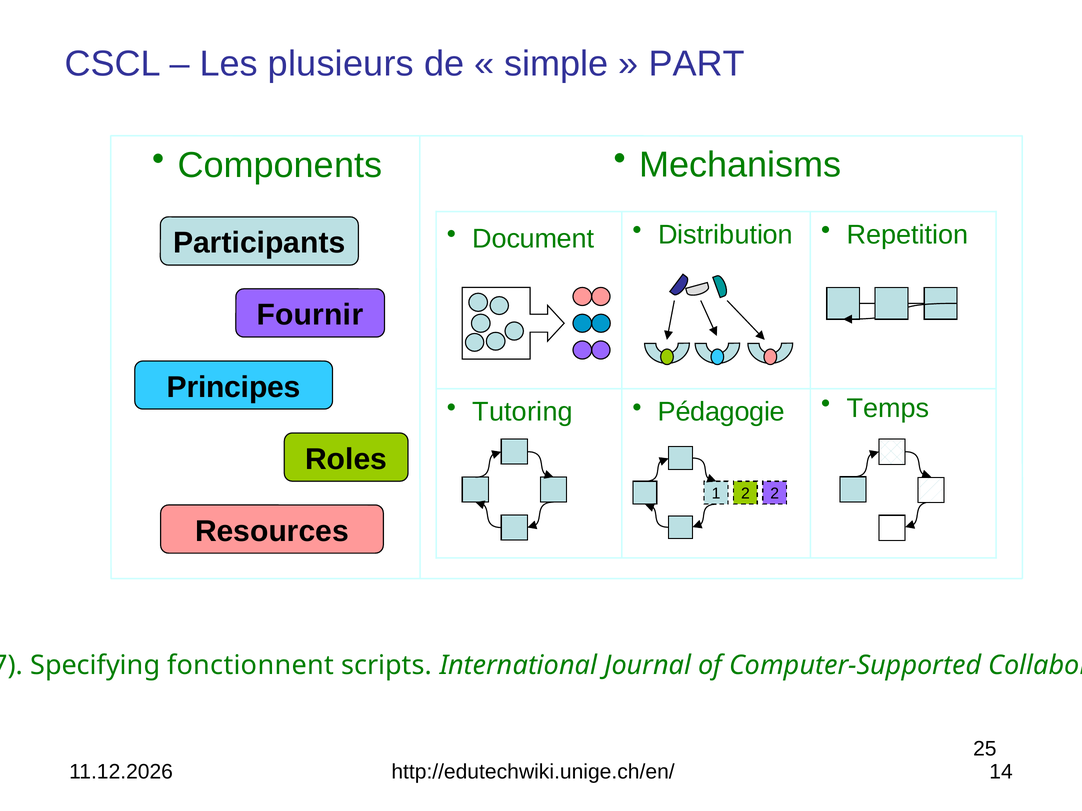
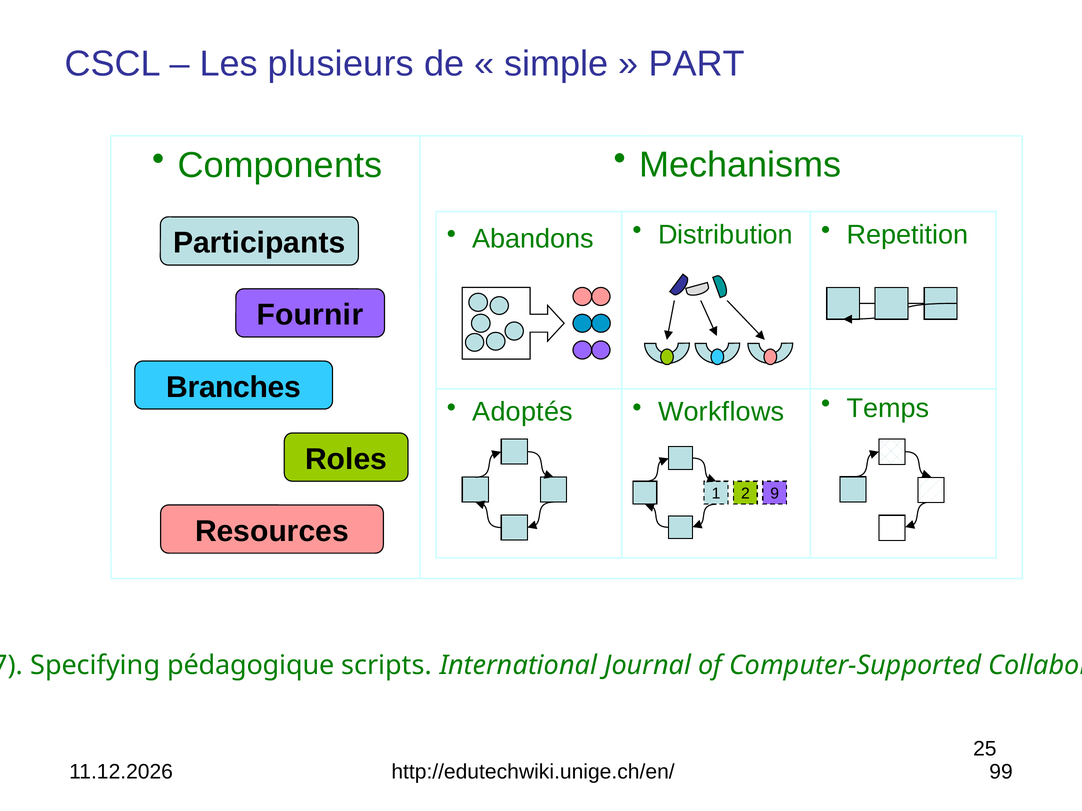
Document: Document -> Abandons (533, 239)
Principes: Principes -> Branches (234, 387)
Tutoring: Tutoring -> Adoptés (523, 412)
Pédagogie: Pédagogie -> Workflows (721, 412)
2 2: 2 -> 9 (775, 494)
fonctionnent: fonctionnent -> pédagogique (251, 666)
14: 14 -> 99 (1001, 772)
